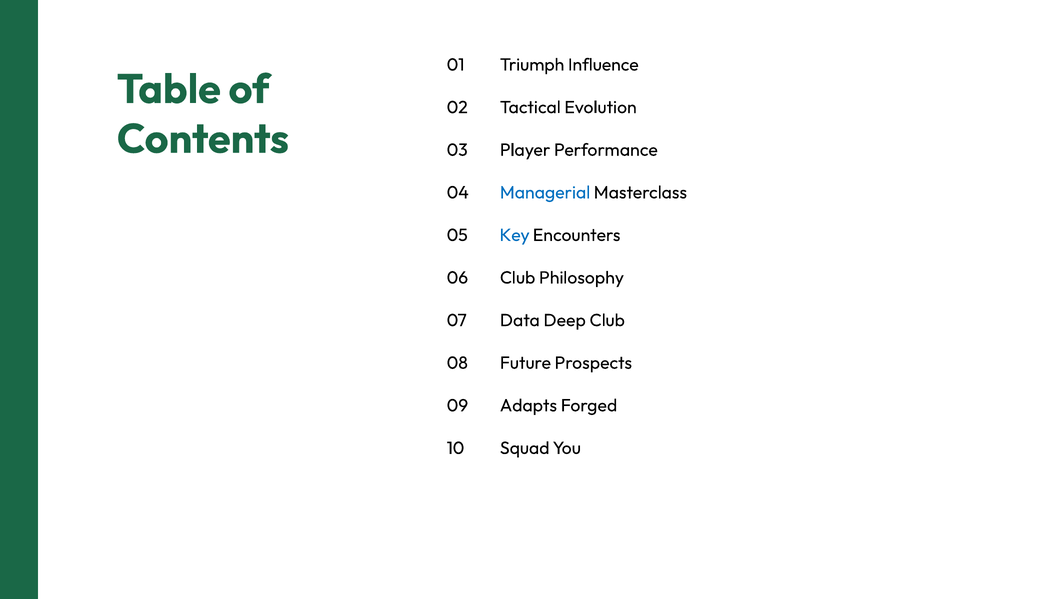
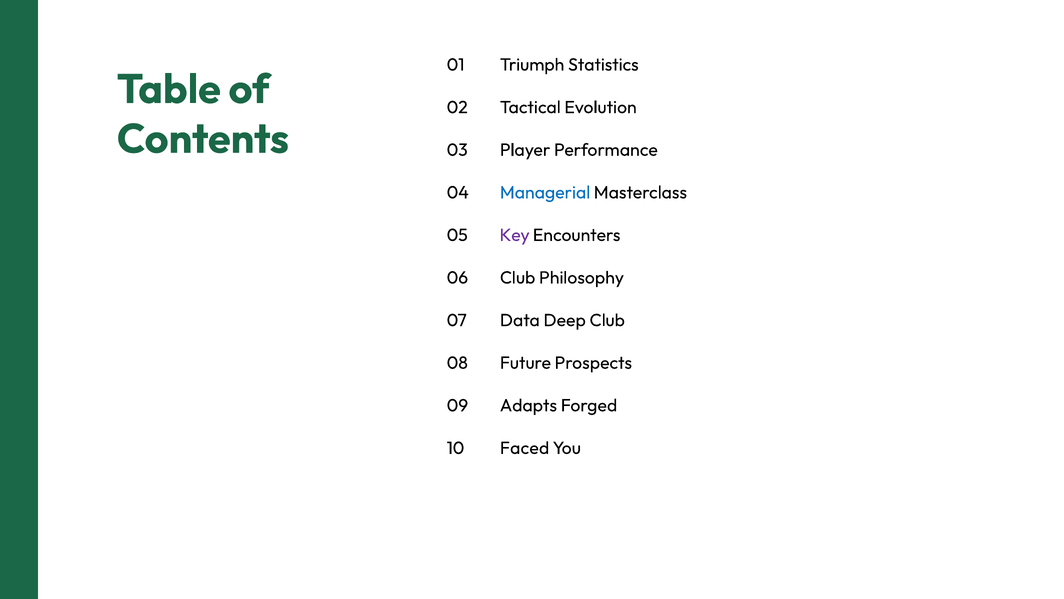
Influence: Influence -> Statistics (603, 65)
Key colour: blue -> purple (515, 235)
Squad: Squad -> Faced (525, 448)
